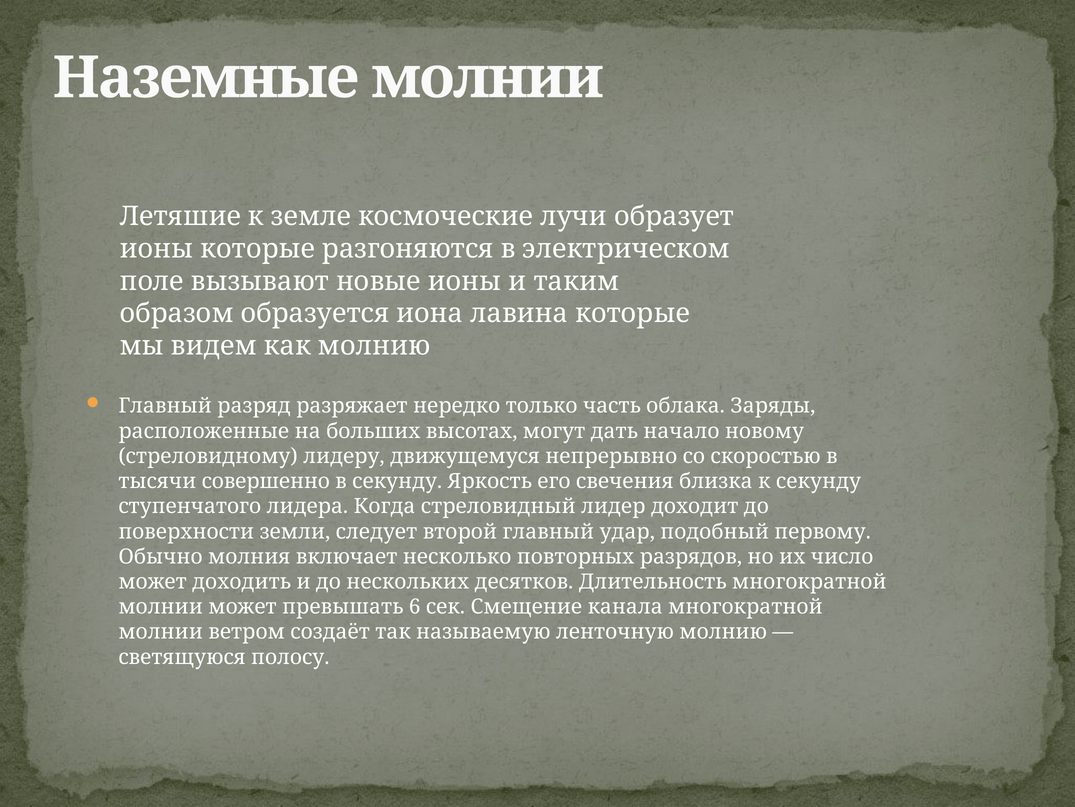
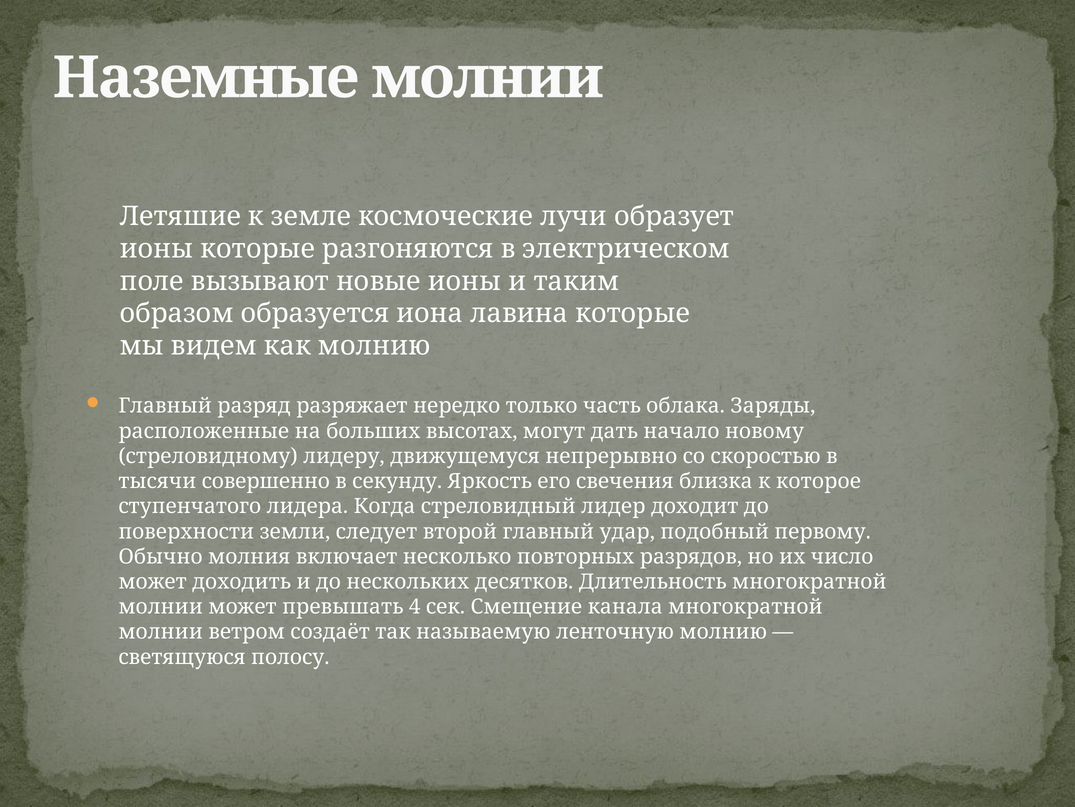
к секунду: секунду -> которое (818, 481)
6: 6 -> 4 (415, 606)
